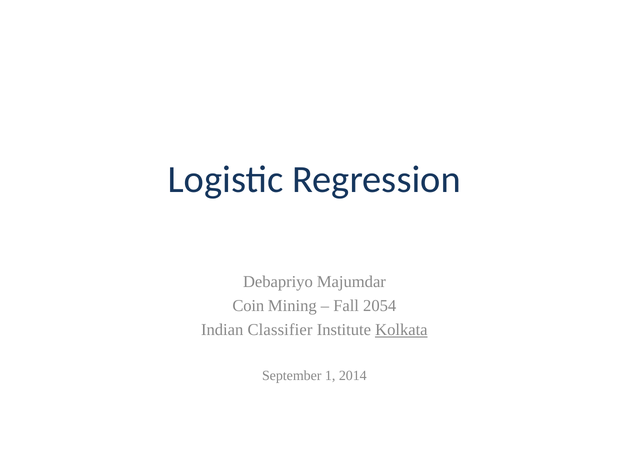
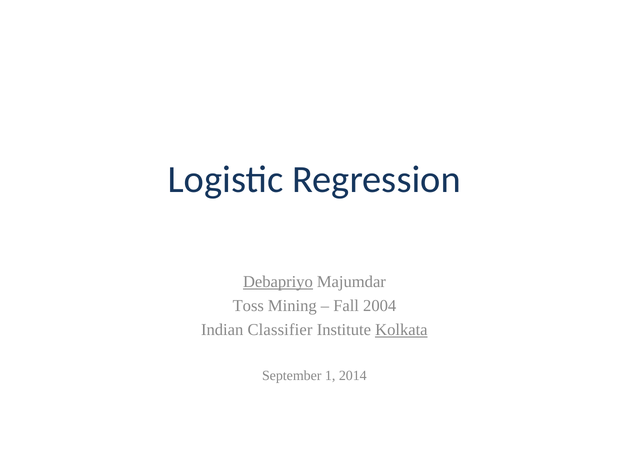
Debapriyo underline: none -> present (278, 282)
Coin: Coin -> Toss (248, 306)
2054: 2054 -> 2004 (380, 306)
